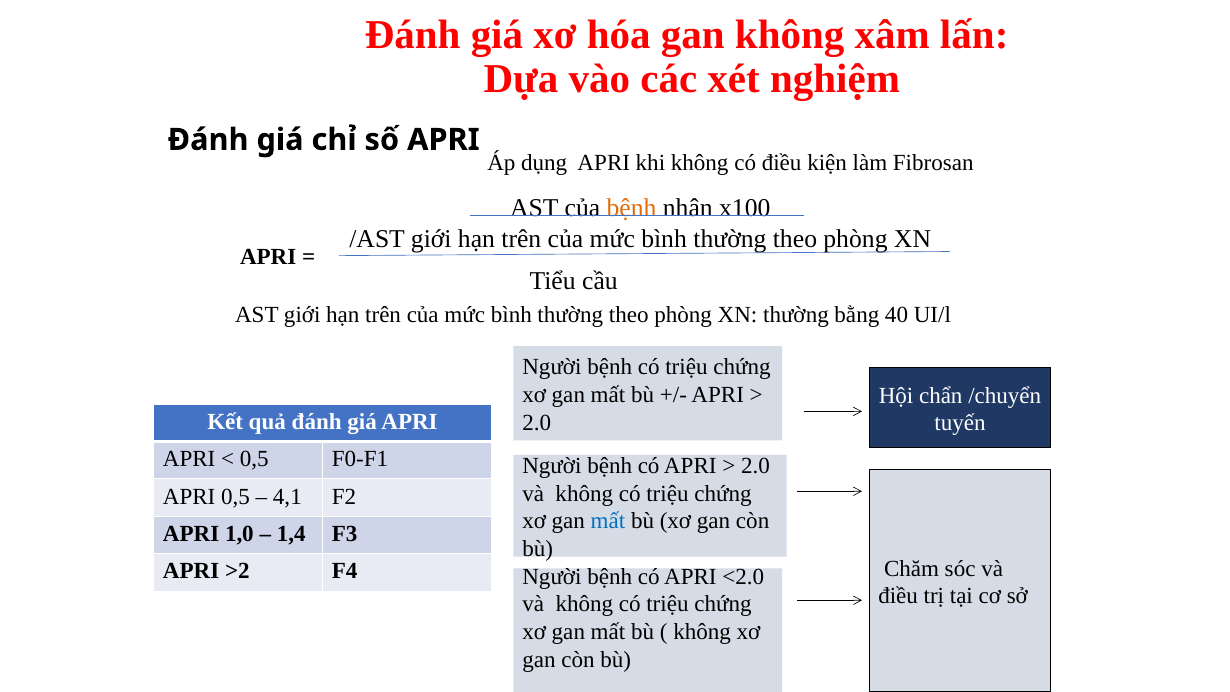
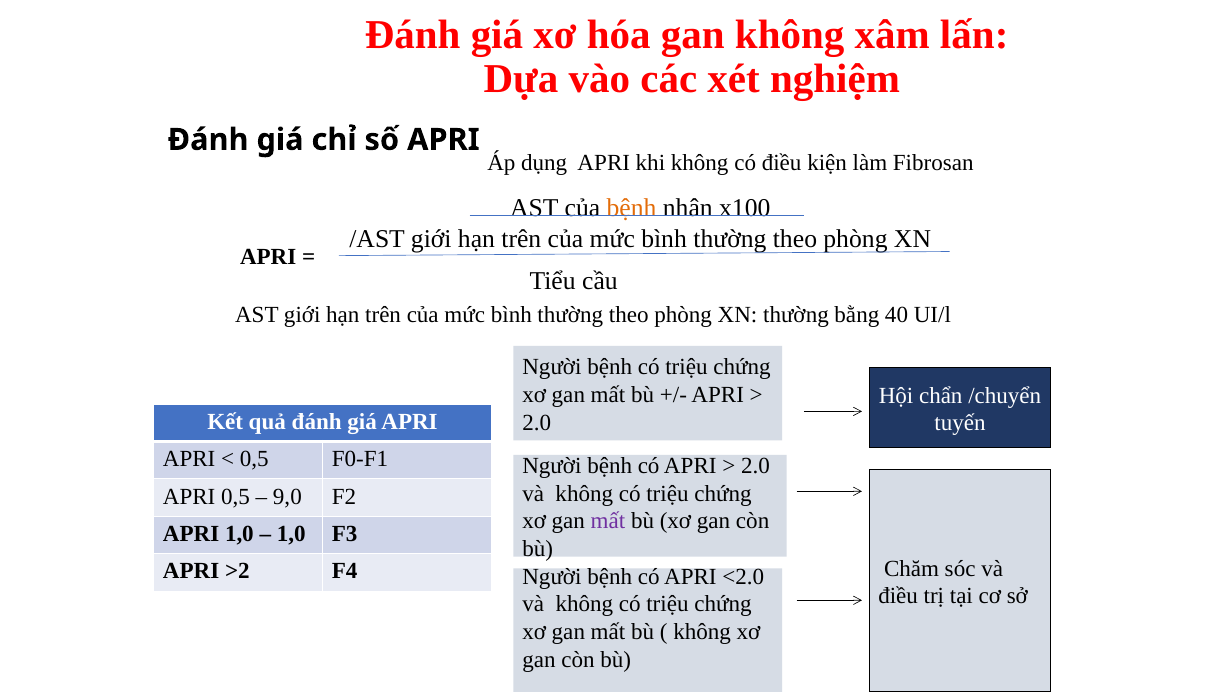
4,1: 4,1 -> 9,0 (287, 496)
mất colour: blue -> purple (608, 521)
1,4: 1,4 -> 1,0 (291, 534)
